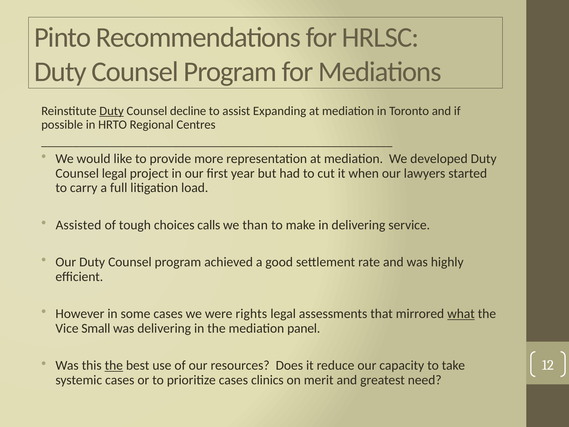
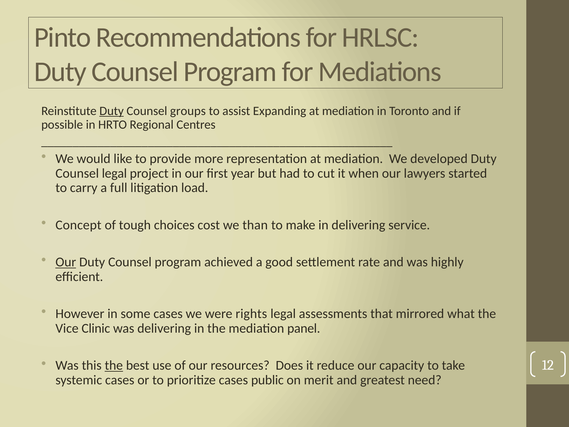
decline: decline -> groups (188, 111)
Assisted: Assisted -> Concept (78, 225)
calls: calls -> cost (209, 225)
Our underline: none -> present (66, 262)
what underline: present -> none (461, 314)
Small: Small -> Clinic (96, 328)
clinics: clinics -> public (267, 380)
